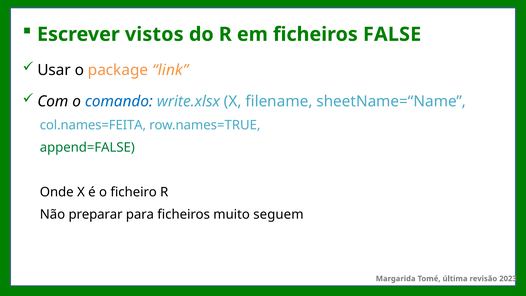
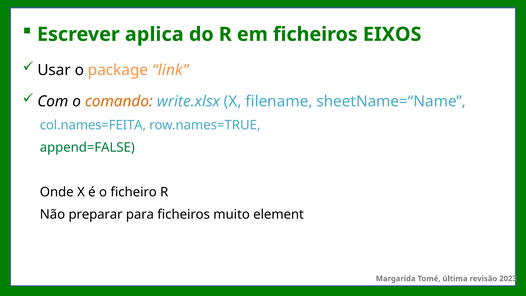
vistos: vistos -> aplica (154, 34)
FALSE: FALSE -> EIXOS (392, 34)
comando colour: blue -> orange (119, 101)
seguem: seguem -> element (279, 214)
